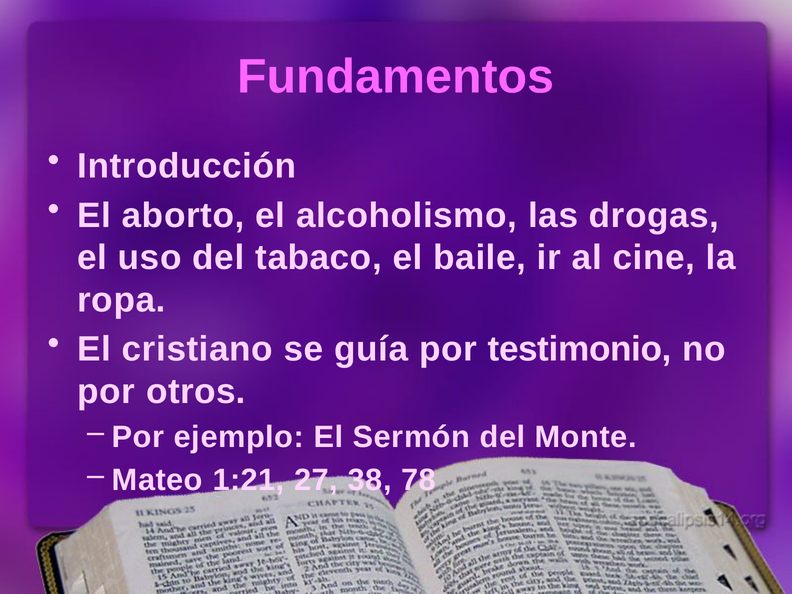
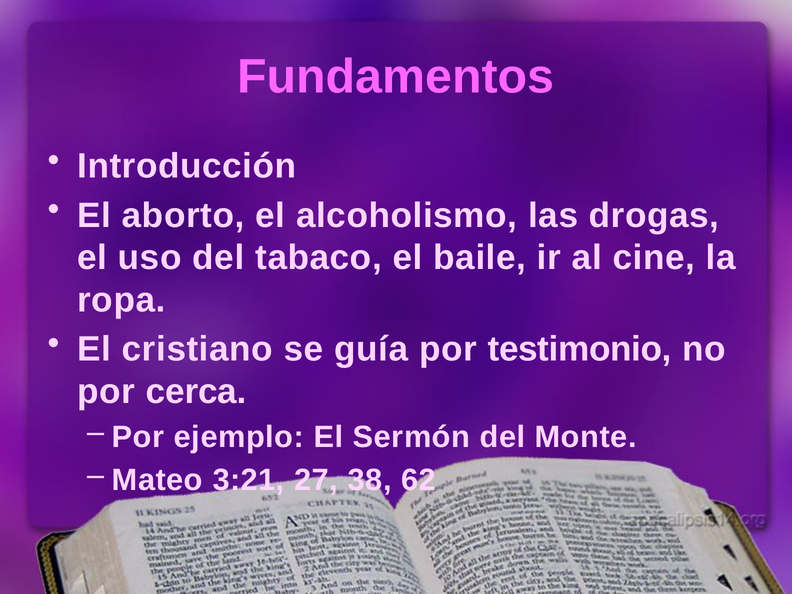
otros: otros -> cerca (196, 391)
1:21: 1:21 -> 3:21 (248, 480)
78: 78 -> 62 (418, 480)
